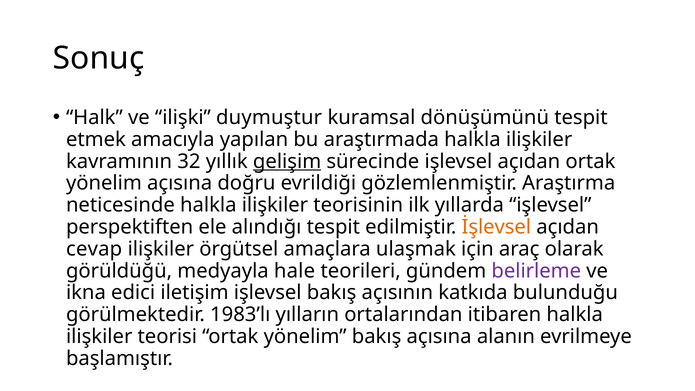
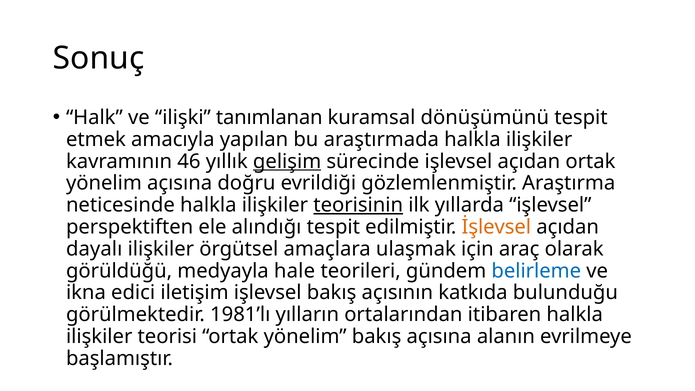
duymuştur: duymuştur -> tanımlanan (269, 118)
32: 32 -> 46 (189, 161)
teorisinin underline: none -> present (358, 205)
cevap: cevap -> dayalı (94, 249)
belirleme colour: purple -> blue (536, 271)
1983’lı: 1983’lı -> 1981’lı (240, 315)
